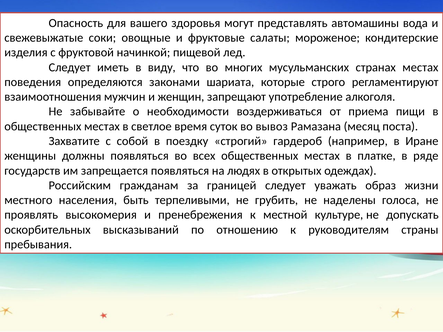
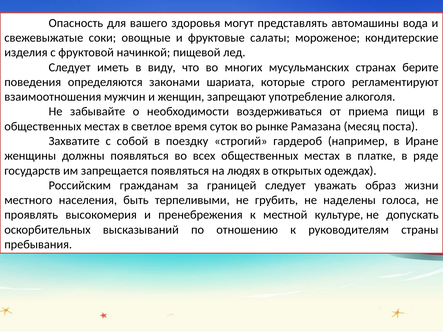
странах местах: местах -> берите (420, 67)
вывоз: вывоз -> рынке (272, 126)
